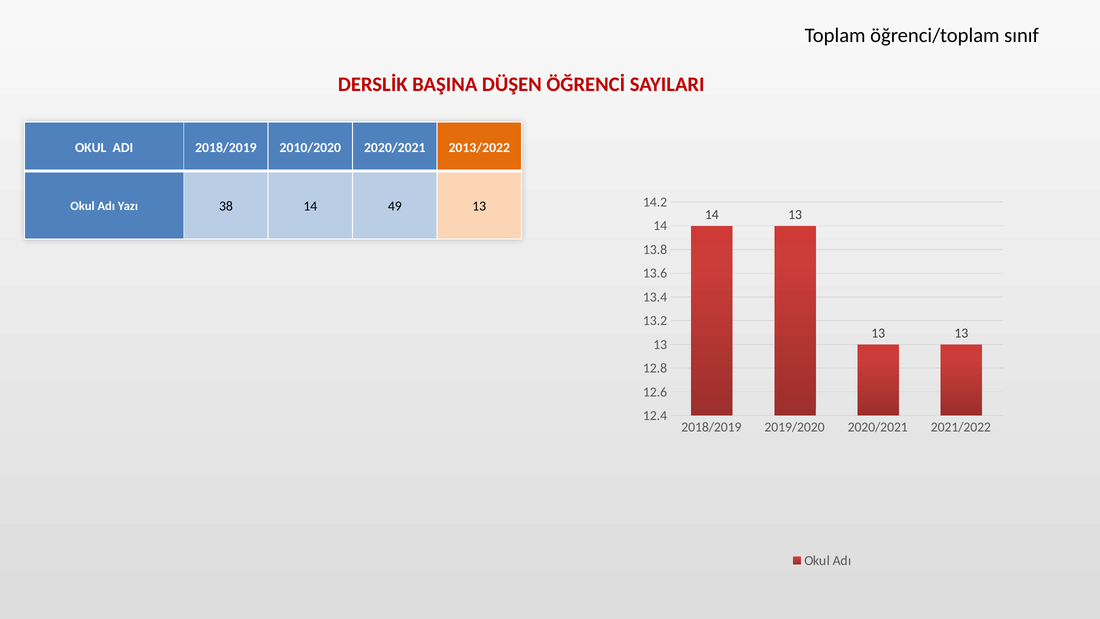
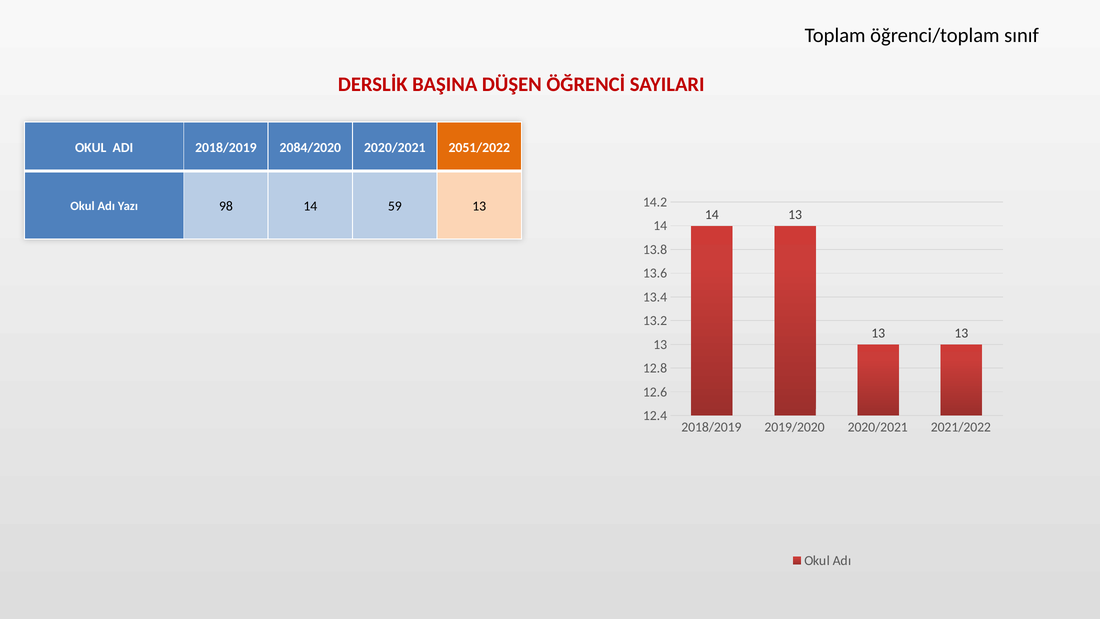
2010/2020: 2010/2020 -> 2084/2020 (310, 148)
2013/2022: 2013/2022 -> 2051/2022 (479, 148)
38: 38 -> 98 (226, 206)
49: 49 -> 59 (395, 206)
